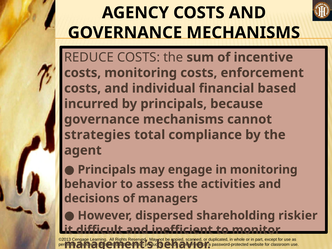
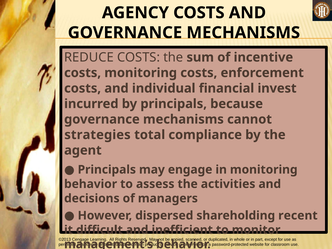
based: based -> invest (277, 88)
riskier: riskier -> recent (298, 216)
